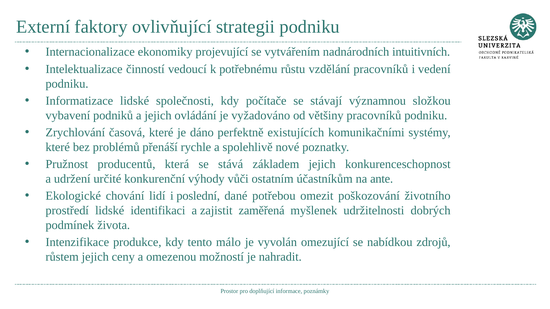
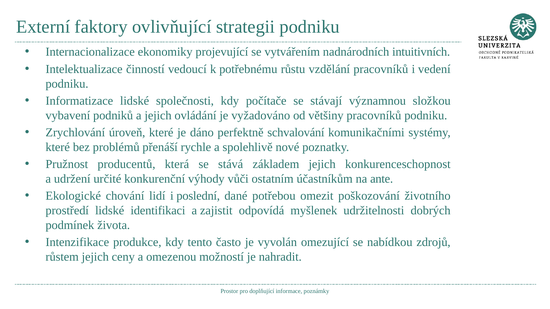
časová: časová -> úroveň (127, 133)
existujících: existujících -> schvalování (296, 133)
zaměřená: zaměřená -> odpovídá (262, 211)
málo: málo -> často (228, 243)
